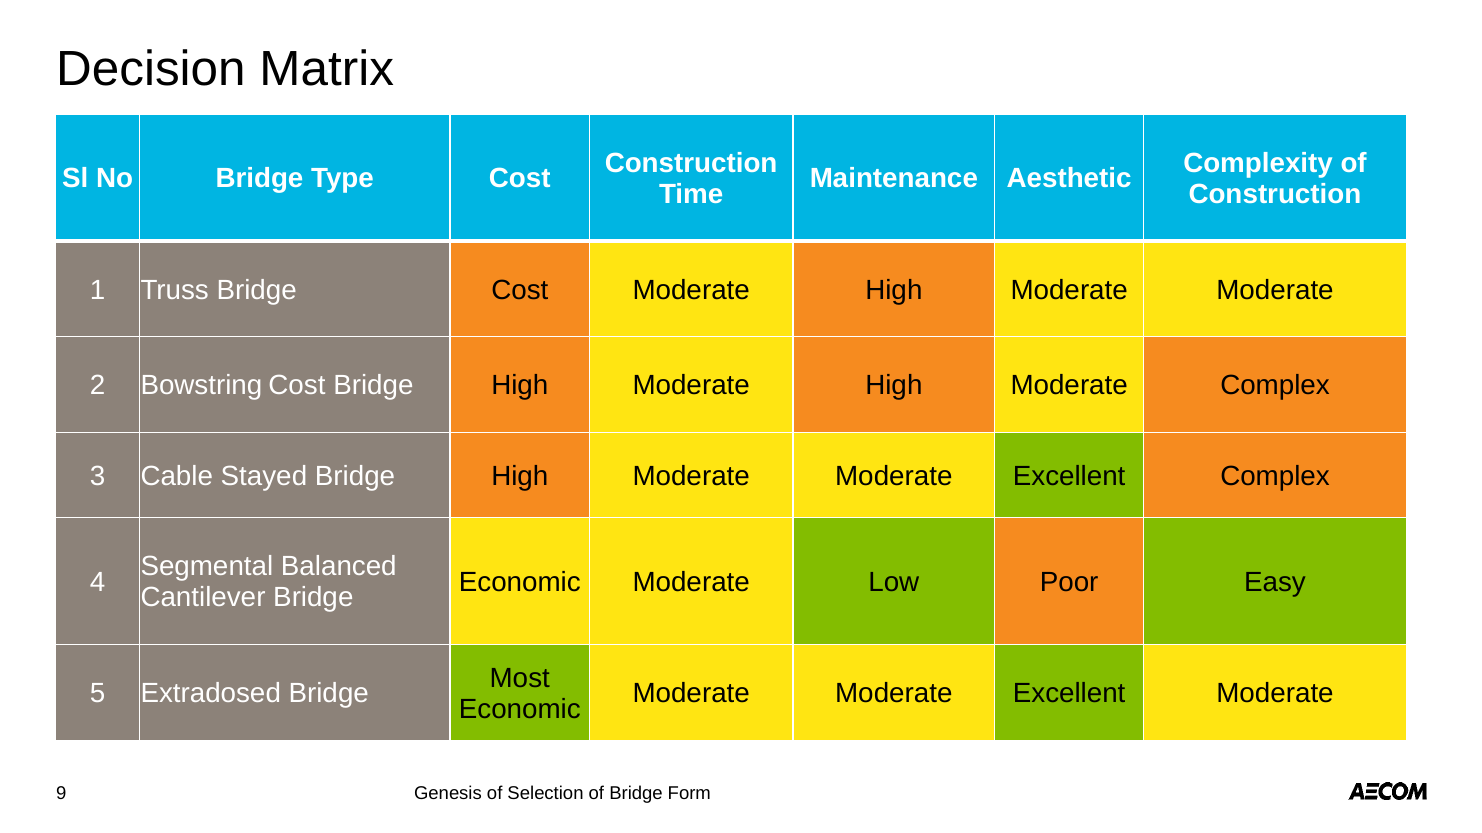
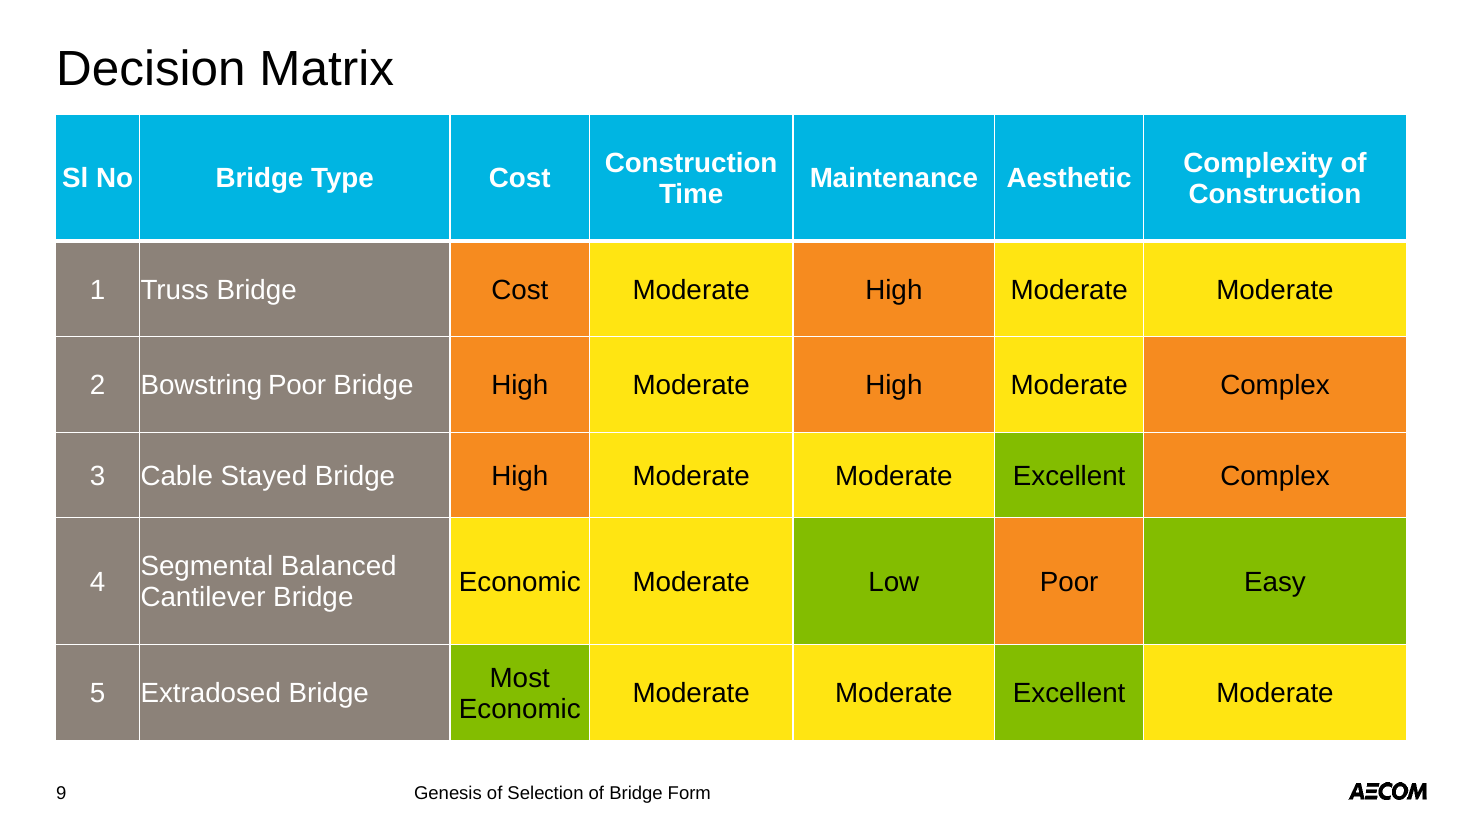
Bowstring Cost: Cost -> Poor (297, 386)
